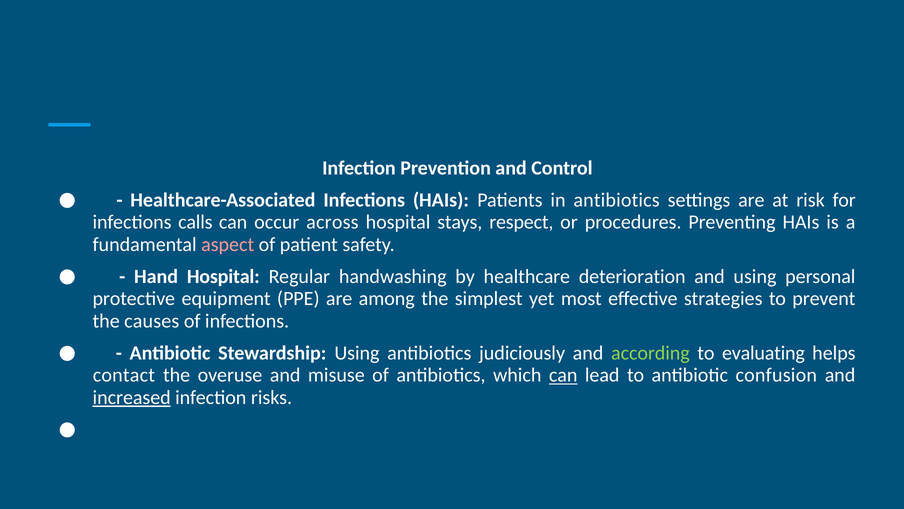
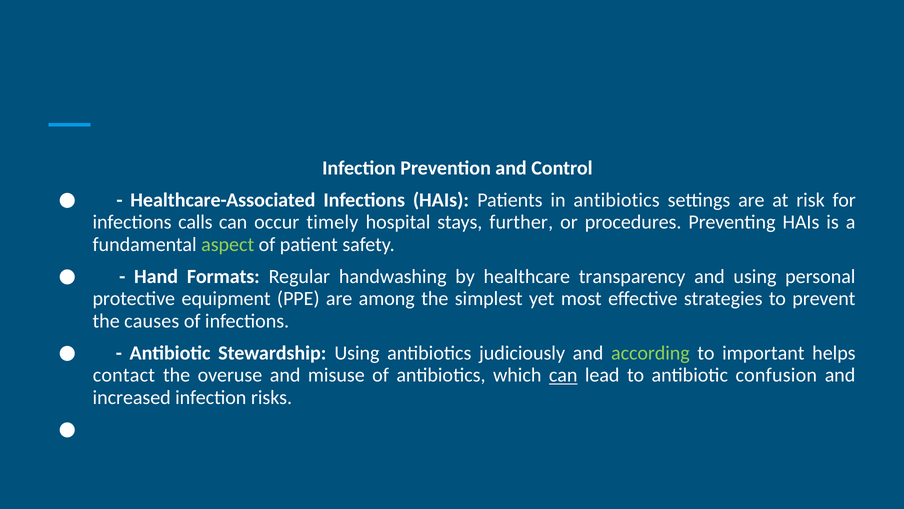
across: across -> timely (332, 222)
respect: respect -> further (521, 222)
aspect colour: pink -> light green (228, 244)
Hand Hospital: Hospital -> Formats (223, 276)
deterioration: deterioration -> transparency (632, 276)
evaluating: evaluating -> important (763, 353)
increased underline: present -> none (132, 397)
